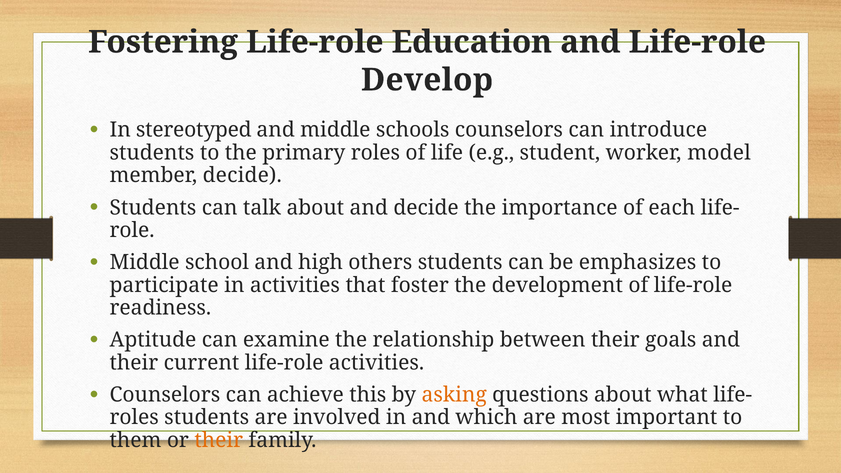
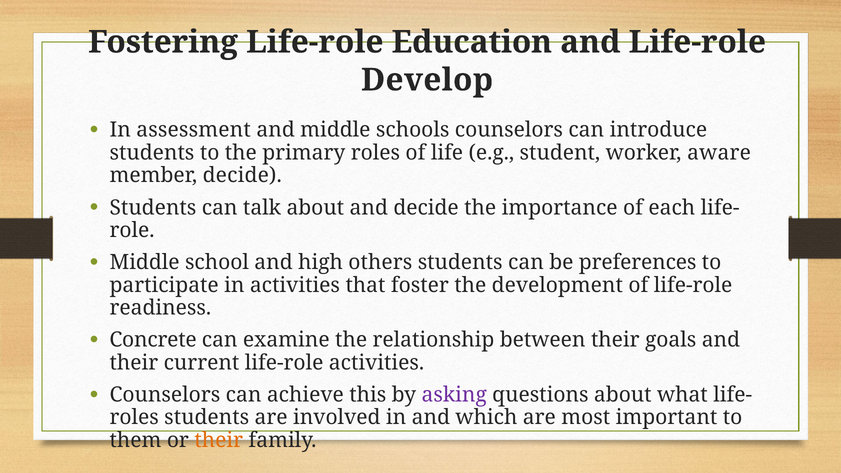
stereotyped: stereotyped -> assessment (194, 130)
model: model -> aware (719, 153)
emphasizes: emphasizes -> preferences (638, 262)
Aptitude: Aptitude -> Concrete (153, 340)
asking colour: orange -> purple (454, 395)
